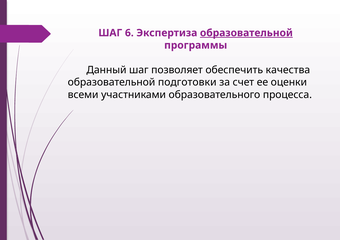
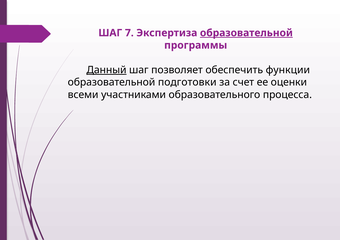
6: 6 -> 7 (129, 33)
Данный underline: none -> present (106, 70)
качества: качества -> функции (288, 70)
